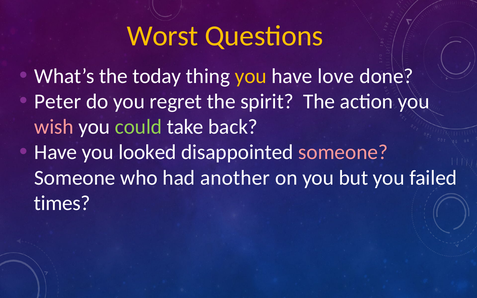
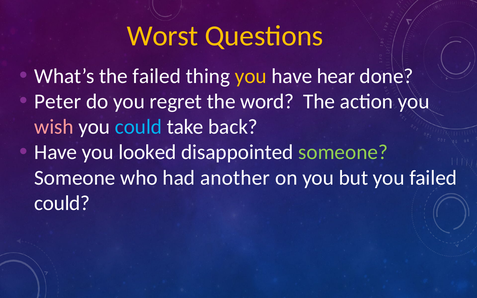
the today: today -> failed (157, 76)
love: love -> hear (336, 76)
spirit: spirit -> word (267, 101)
could colour: light green -> light blue (138, 127)
someone colour: pink -> light green (343, 152)
times: times -> could (62, 203)
